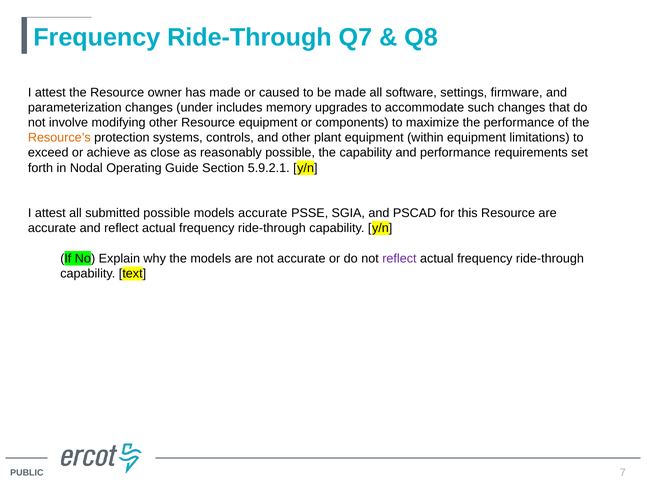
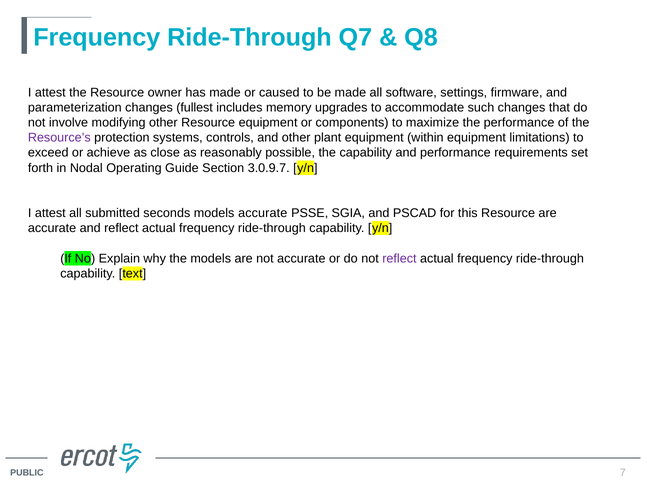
under: under -> fullest (195, 108)
Resource’s colour: orange -> purple (59, 138)
5.9.2.1: 5.9.2.1 -> 3.0.9.7 (269, 168)
submitted possible: possible -> seconds (167, 213)
